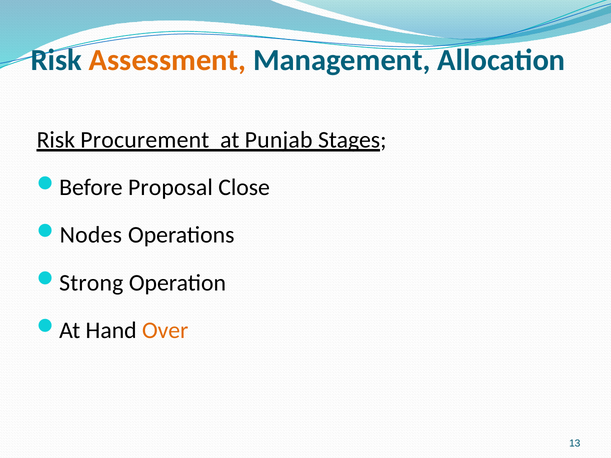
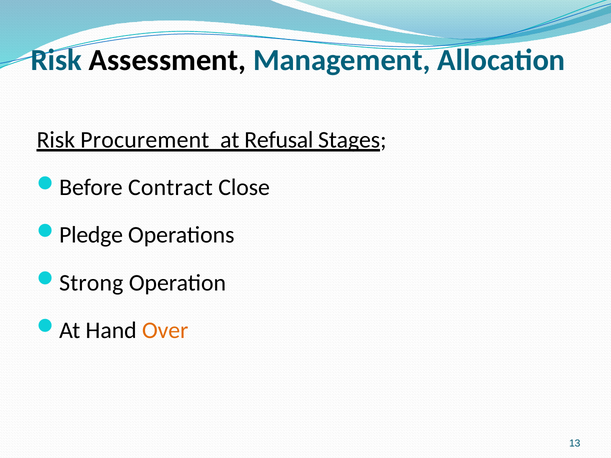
Assessment colour: orange -> black (167, 60)
Punjab: Punjab -> Refusal (279, 140)
Proposal: Proposal -> Contract (170, 188)
Nodes: Nodes -> Pledge (91, 235)
